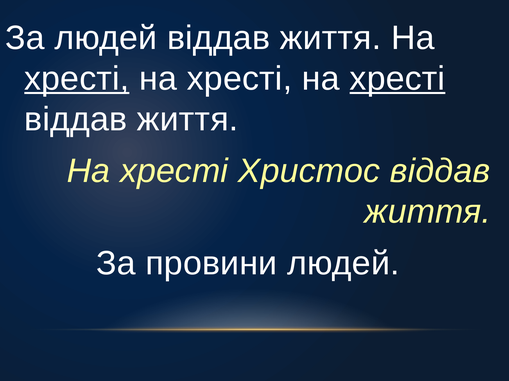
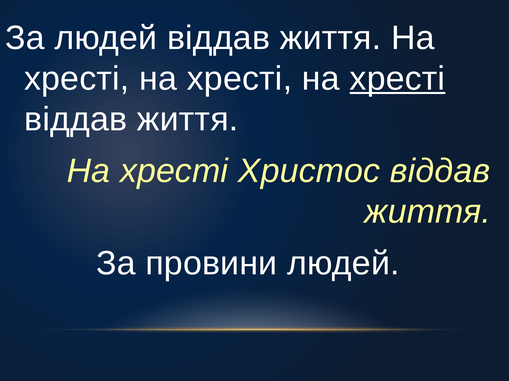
хресті underline: present -> none (77, 79)
